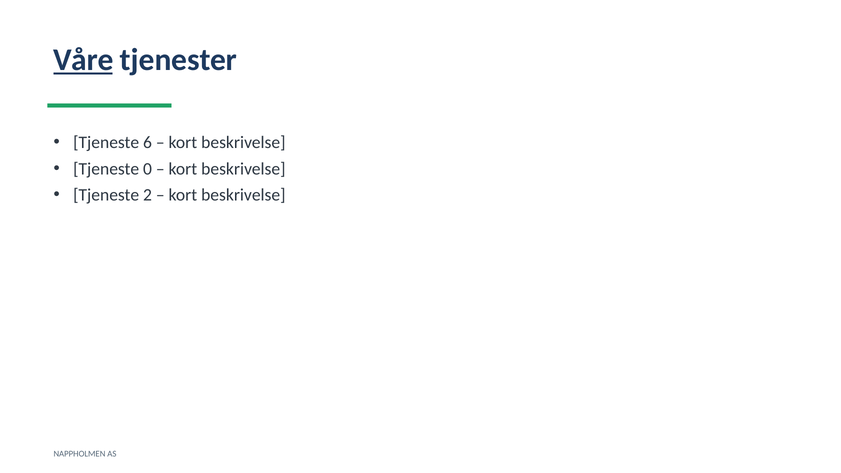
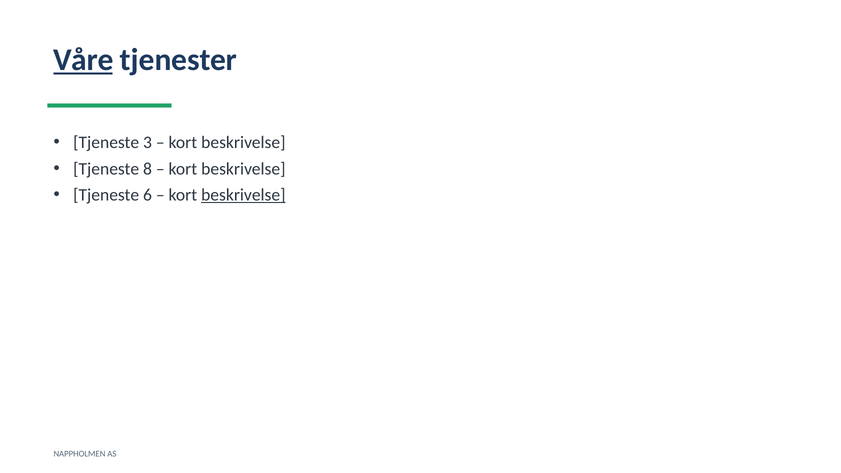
6: 6 -> 3 (147, 142)
0: 0 -> 8 (147, 169)
2: 2 -> 6 (147, 195)
beskrivelse underline: none -> present (243, 195)
